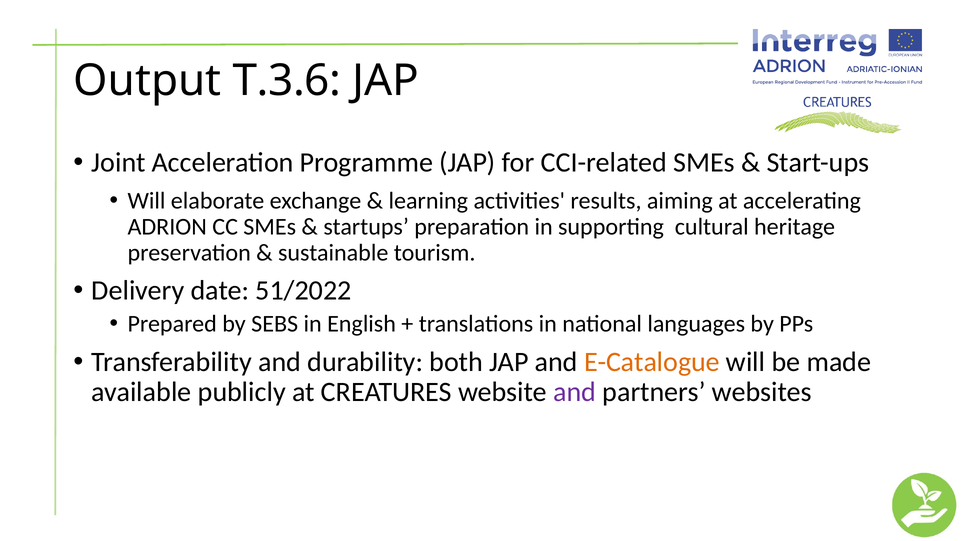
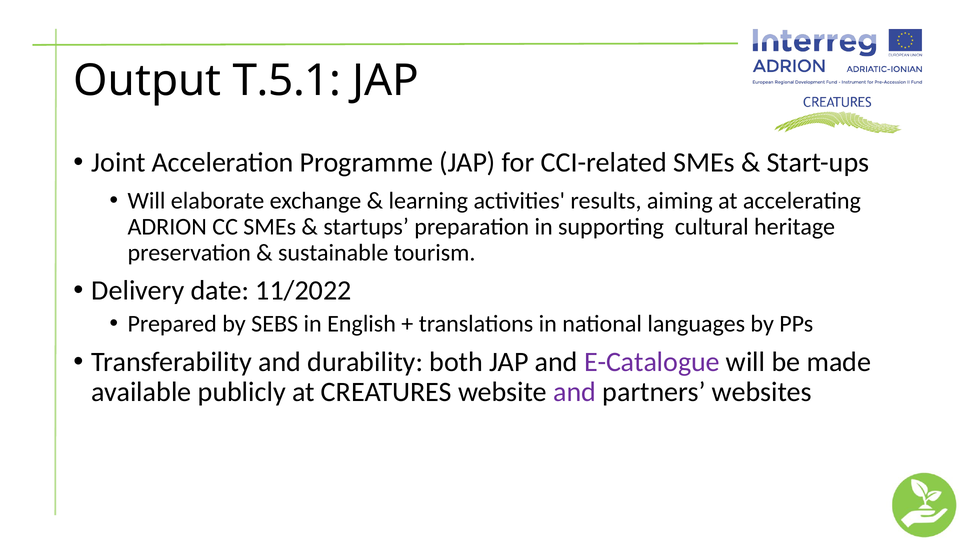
T.3.6: T.3.6 -> T.5.1 (287, 81)
51/2022: 51/2022 -> 11/2022 (303, 291)
E-Catalogue colour: orange -> purple (652, 362)
